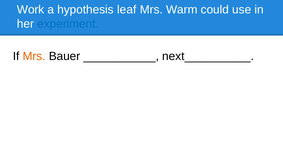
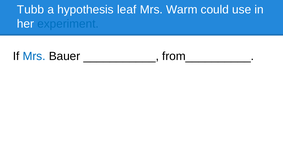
Work: Work -> Tubb (31, 10)
Mrs colour: orange -> blue (34, 56)
next__________: next__________ -> from__________ (208, 56)
